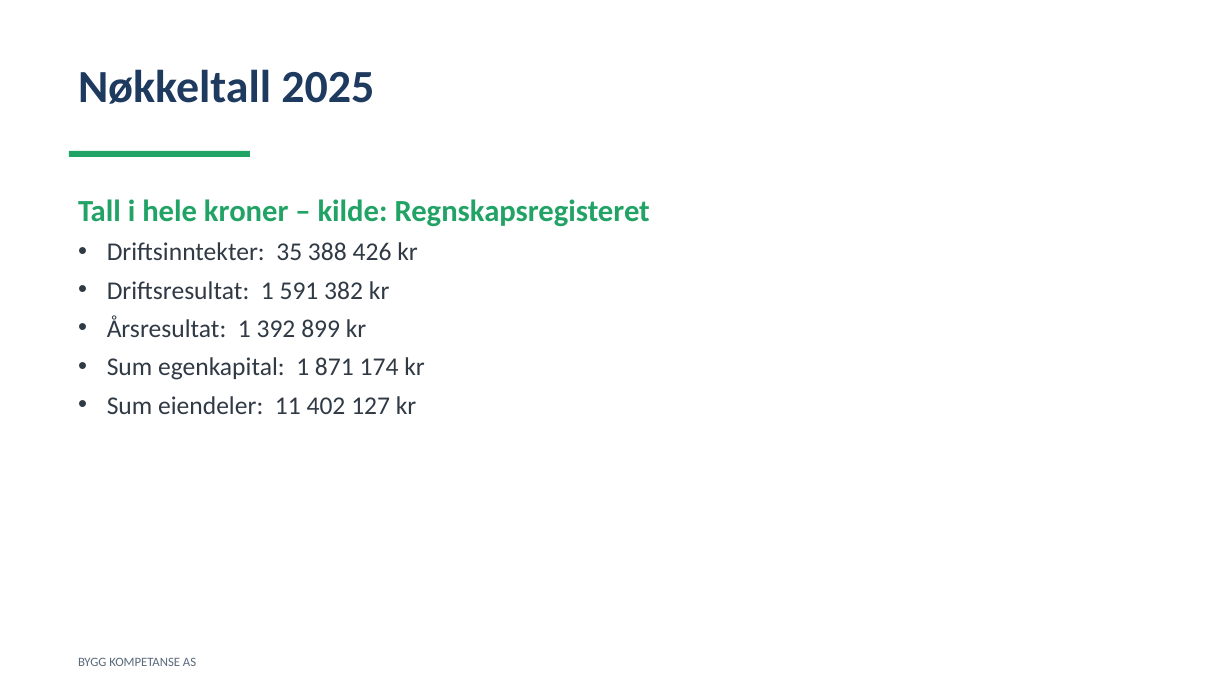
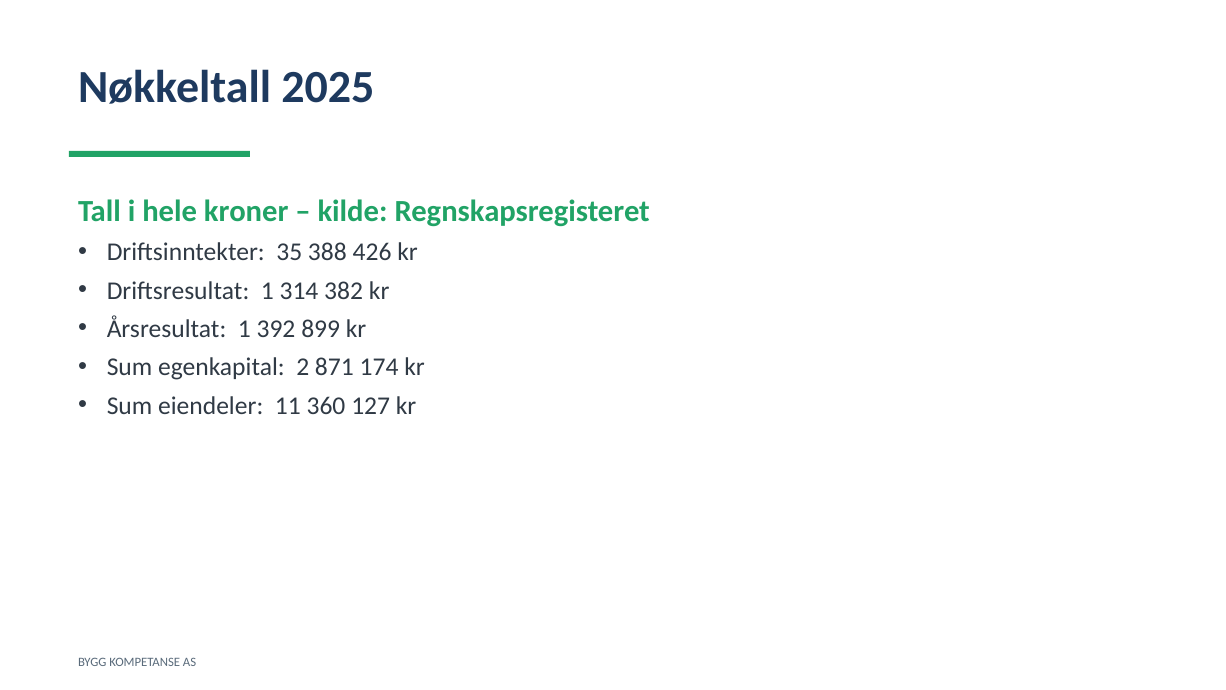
591: 591 -> 314 (299, 290)
egenkapital 1: 1 -> 2 (303, 367)
402: 402 -> 360 (326, 405)
